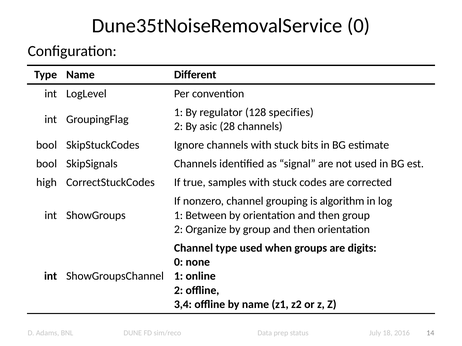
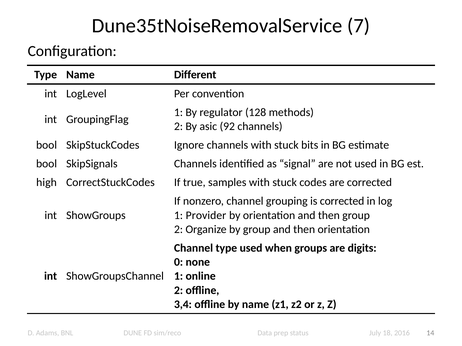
Dune35tNoiseRemovalService 0: 0 -> 7 (359, 26)
specifies: specifies -> methods (291, 112)
28: 28 -> 92 (227, 127)
is algorithm: algorithm -> corrected (342, 201)
Between: Between -> Provider (206, 216)
